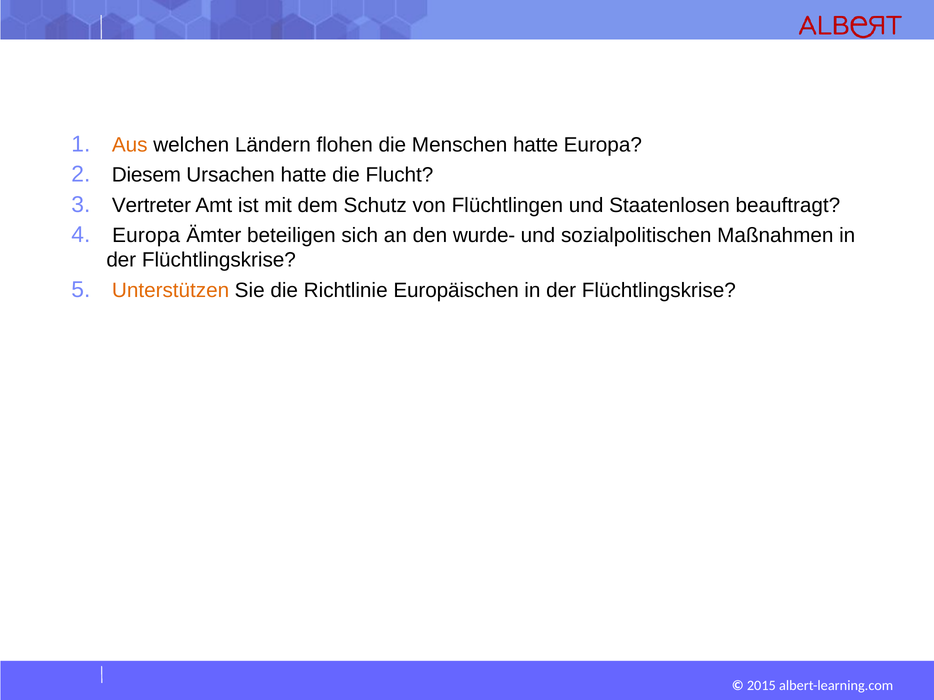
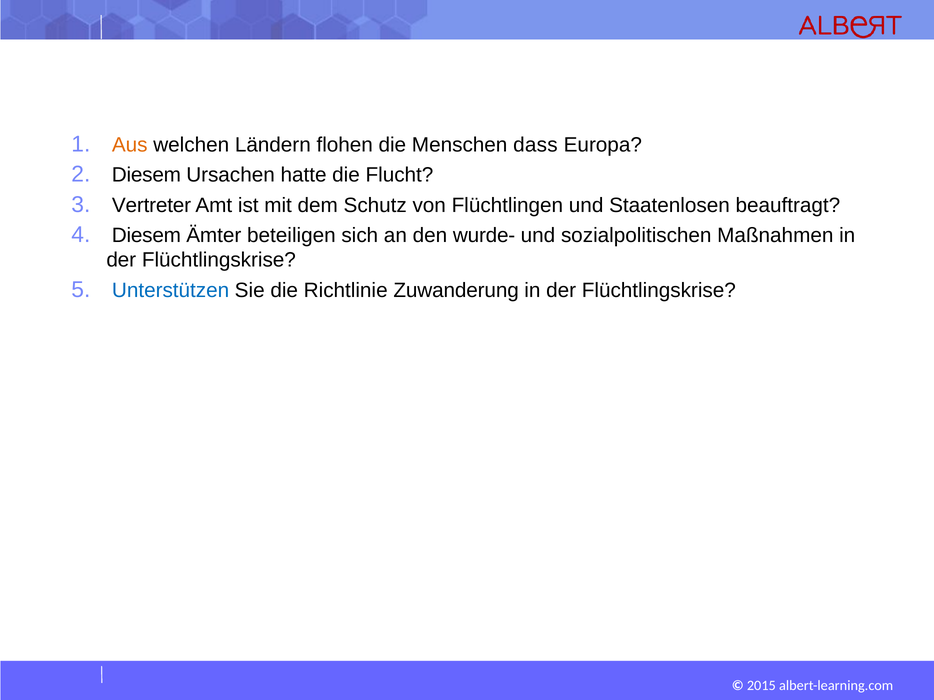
Menschen hatte: hatte -> dass (535, 145)
Europa: Europa -> Diesem (146, 235)
Unterstützen colour: orange -> blue (171, 290)
Europäischen: Europäischen -> Zuwanderung (456, 290)
